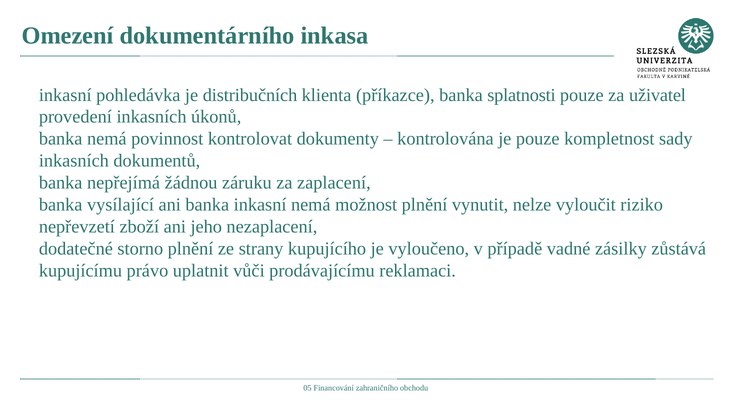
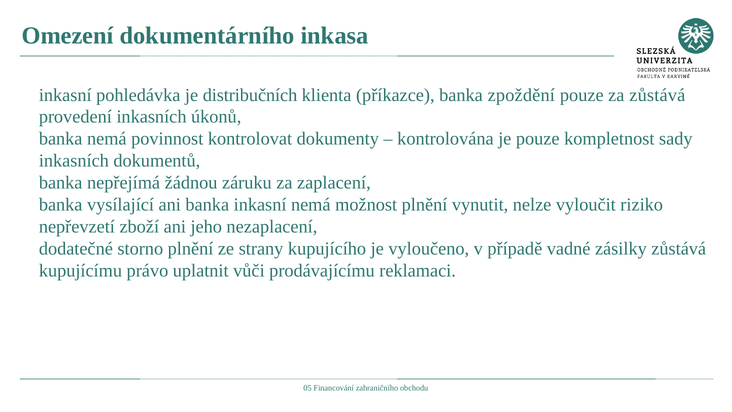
splatnosti: splatnosti -> zpoždění (521, 95)
za uživatel: uživatel -> zůstává (657, 95)
